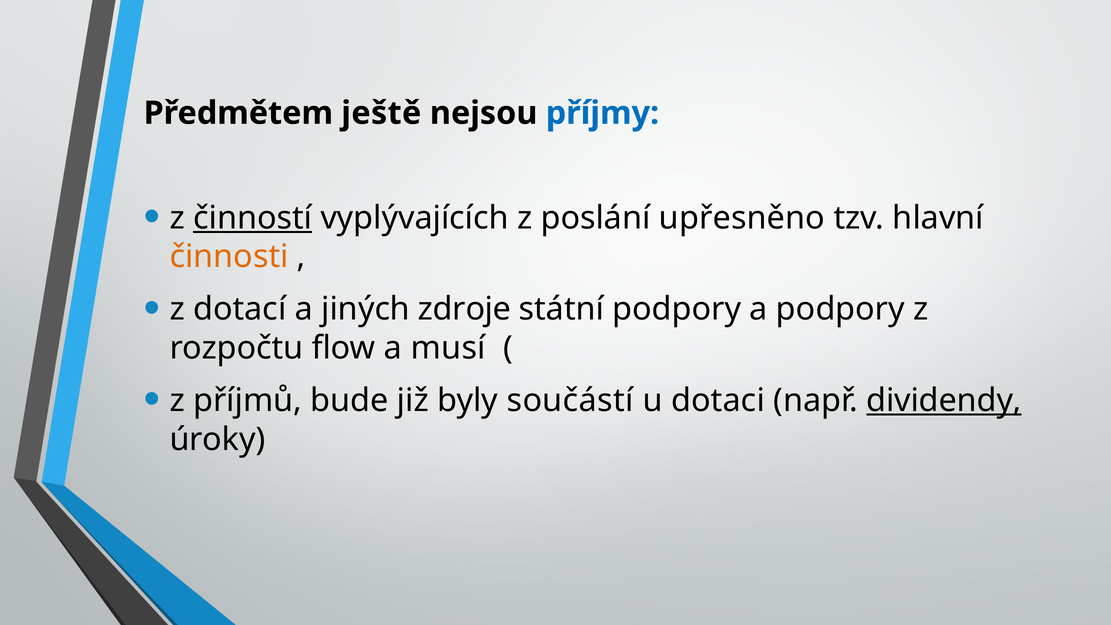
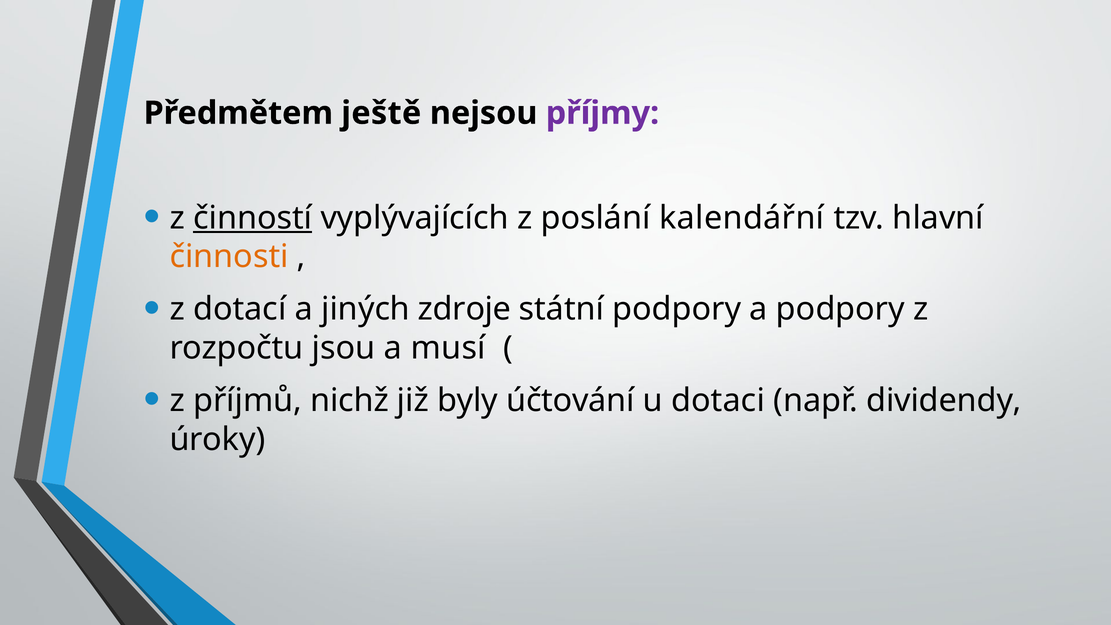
příjmy colour: blue -> purple (602, 113)
upřesněno: upřesněno -> kalendářní (742, 218)
flow: flow -> jsou (343, 348)
bude: bude -> nichž (350, 400)
součástí: součástí -> účtování (570, 400)
dividendy underline: present -> none (944, 400)
